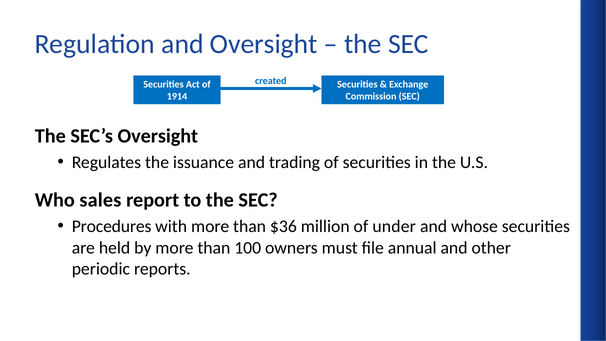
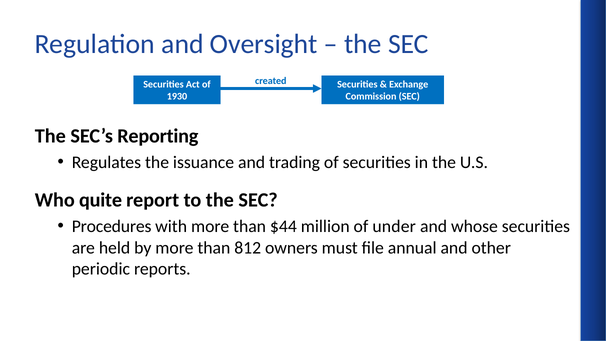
1914: 1914 -> 1930 (177, 97)
SEC’s Oversight: Oversight -> Reporting (158, 136)
sales: sales -> quite (101, 200)
$36: $36 -> $44 (283, 226)
100: 100 -> 812 (248, 248)
